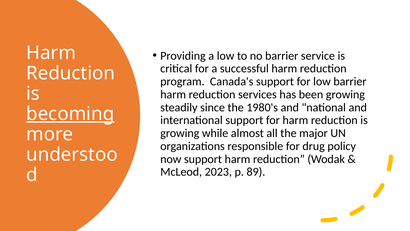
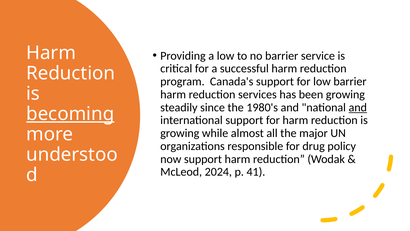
and underline: none -> present (358, 107)
2023: 2023 -> 2024 (218, 172)
89: 89 -> 41 (256, 172)
